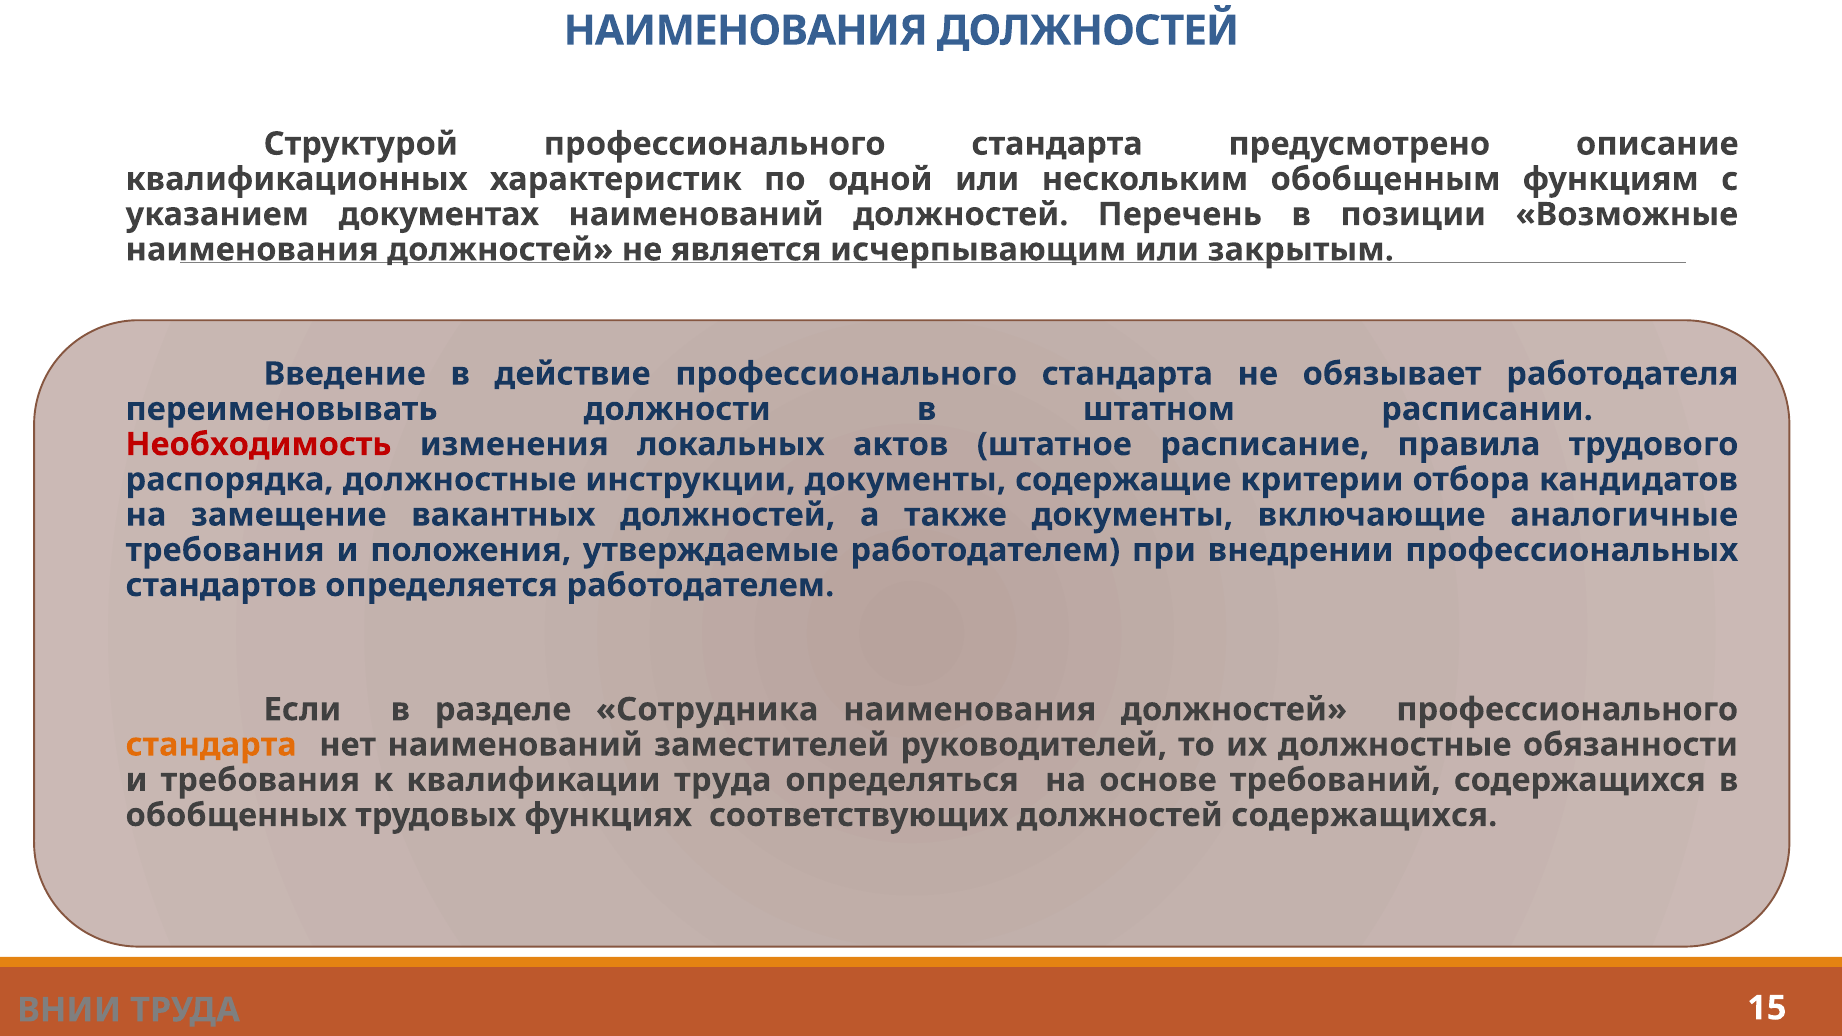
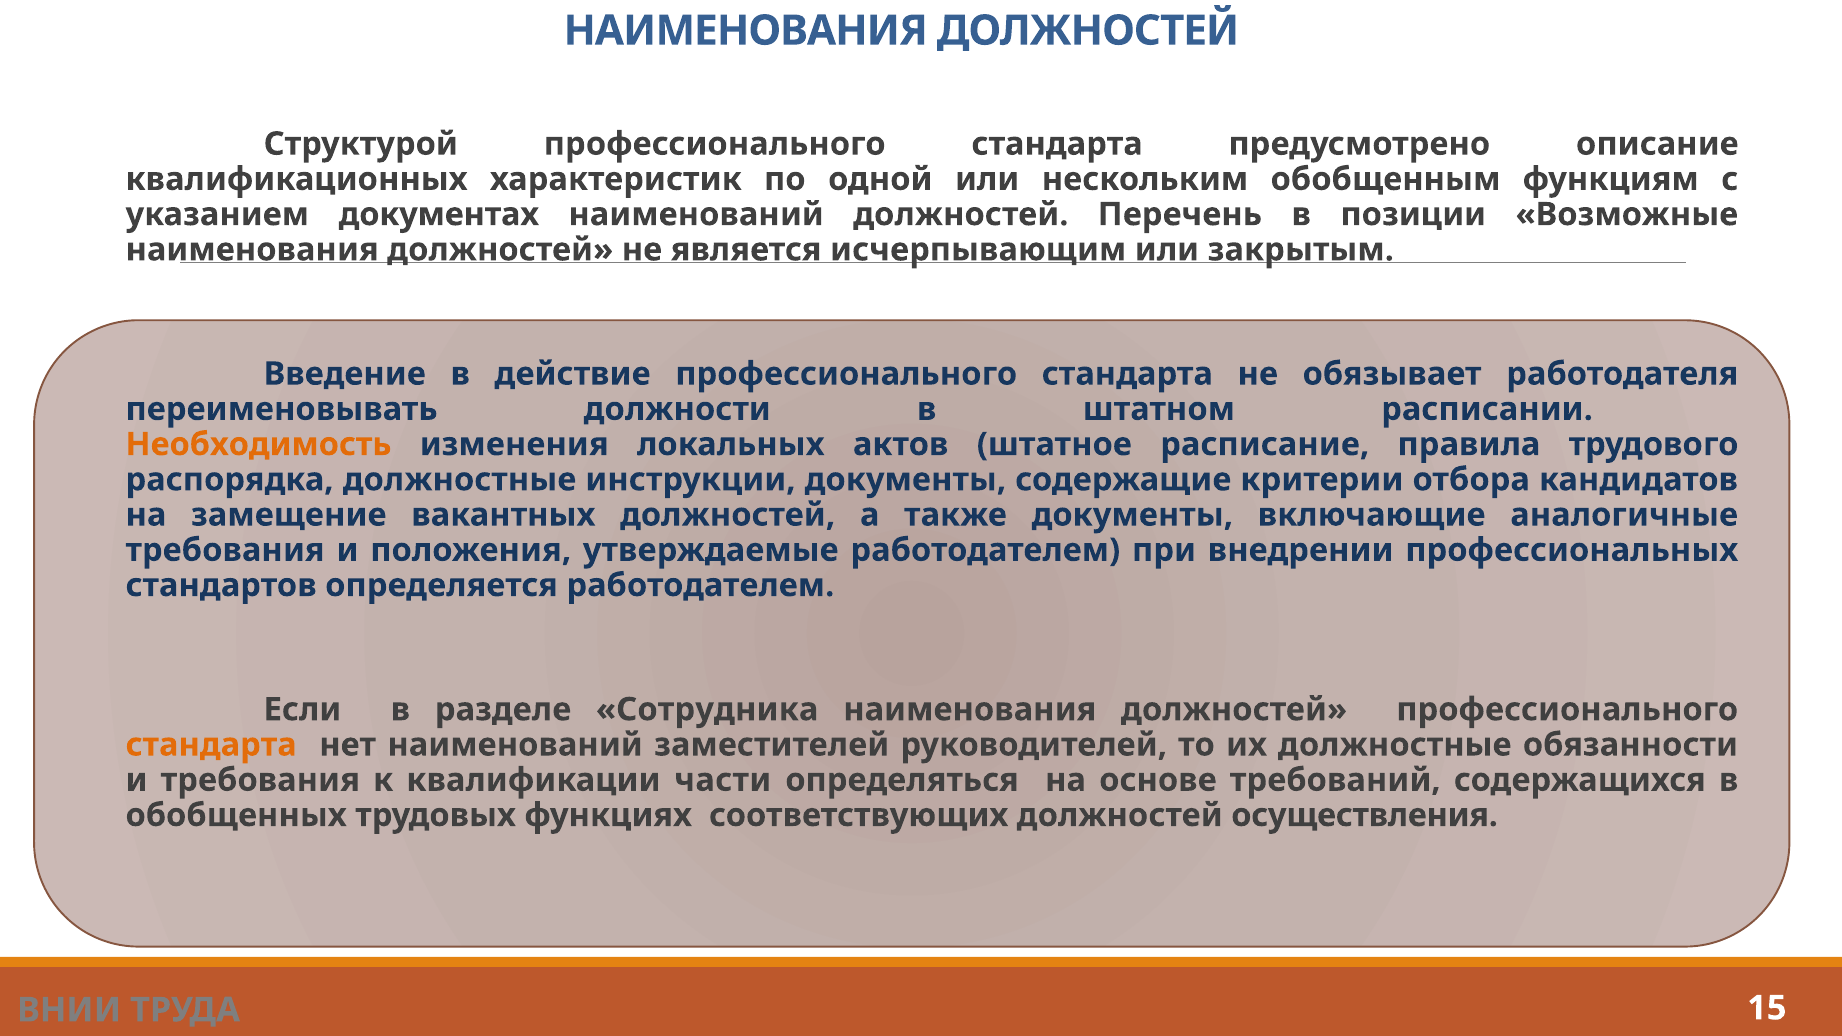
Необходимость colour: red -> orange (259, 444)
квалификации труда: труда -> части (723, 780)
должностей содержащихся: содержащихся -> осуществления (1365, 815)
